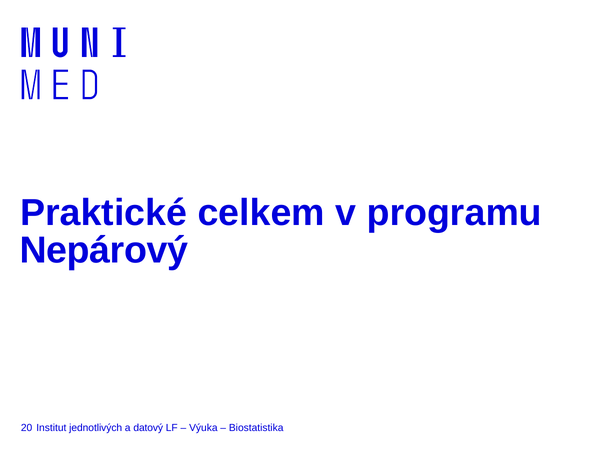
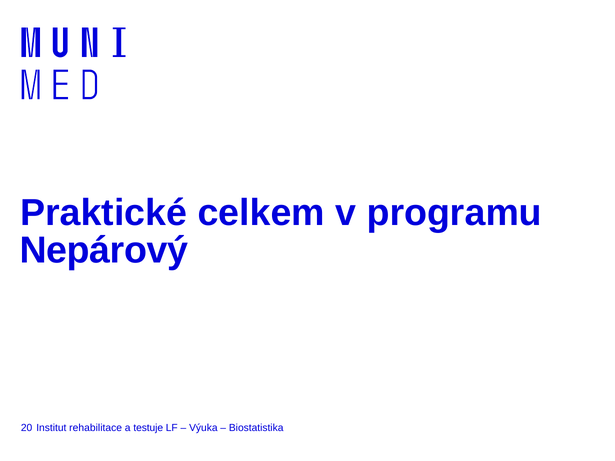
jednotlivých: jednotlivých -> rehabilitace (96, 428)
datový: datový -> testuje (148, 428)
